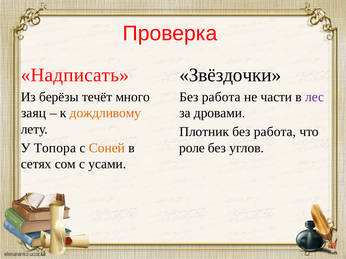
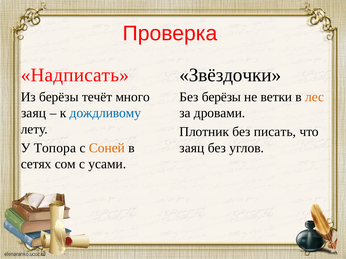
работа: работа -> берёзы (221, 97)
части: части -> ветки (276, 97)
лес colour: purple -> orange (315, 97)
дождливому colour: orange -> blue (105, 113)
Плотник без работа: работа -> писать (275, 132)
роле: роле -> заяц (192, 148)
